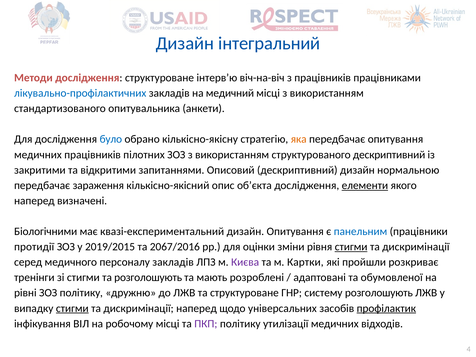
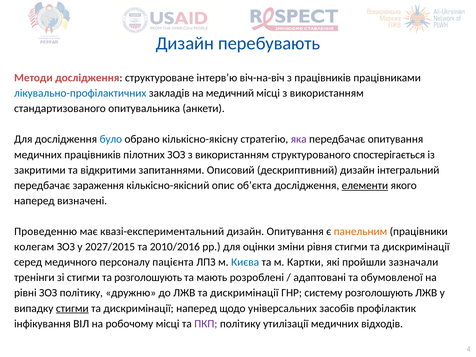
інтегральний: інтегральний -> перебувають (269, 43)
яка colour: orange -> purple (299, 139)
структурованого дескриптивний: дескриптивний -> спостерігається (389, 155)
нормальною: нормальною -> інтегральний (408, 170)
Біологічними: Біологічними -> Проведенню (46, 231)
панельним colour: blue -> orange (360, 231)
протидії: протидії -> колегам (34, 247)
2019/2015: 2019/2015 -> 2027/2015 (110, 247)
2067/2016: 2067/2016 -> 2010/2016 (175, 247)
стигми underline: present -> none (351, 247)
персоналу закладів: закладів -> пацієнта (173, 262)
Києва colour: purple -> blue (245, 262)
розкриває: розкриває -> зазначали (413, 262)
ЛЖВ та структуроване: структуроване -> дискримінації (244, 293)
профілактик underline: present -> none (386, 308)
